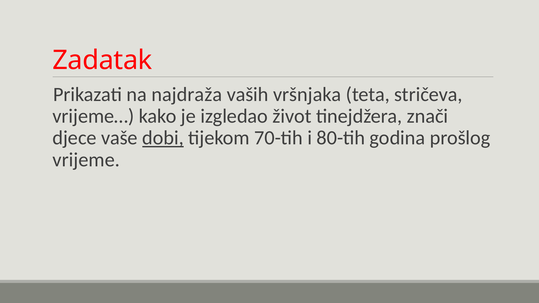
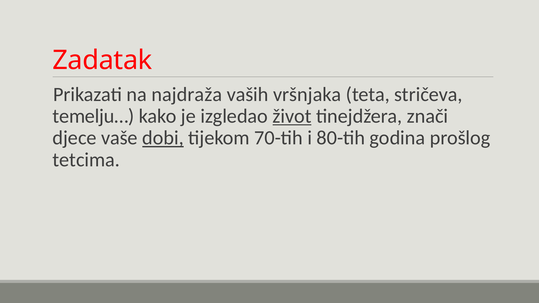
vrijeme…: vrijeme… -> temelju… (93, 116)
život underline: none -> present (292, 116)
vrijeme: vrijeme -> tetcima (86, 160)
